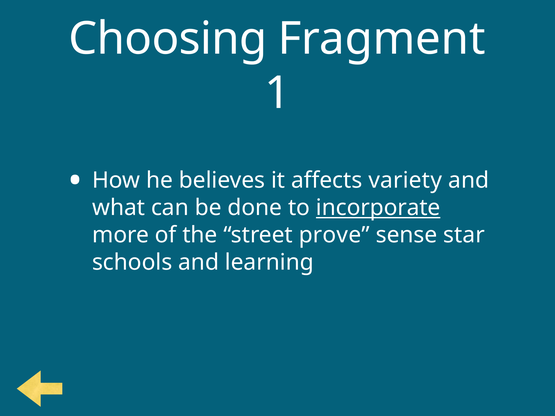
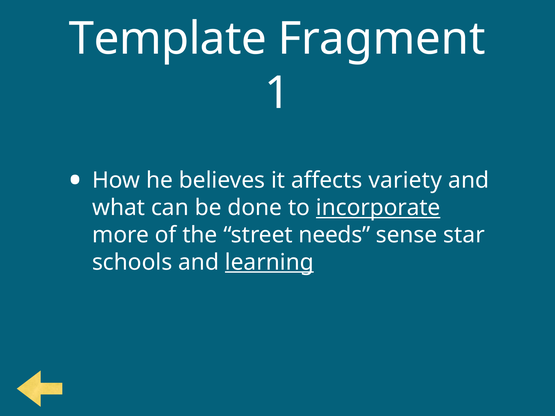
Choosing: Choosing -> Template (168, 39)
prove: prove -> needs (334, 235)
learning underline: none -> present (269, 263)
